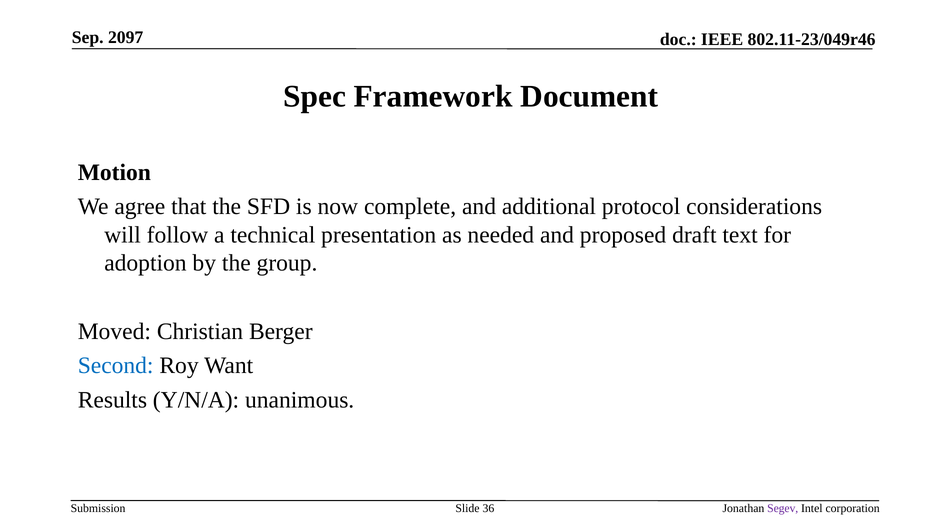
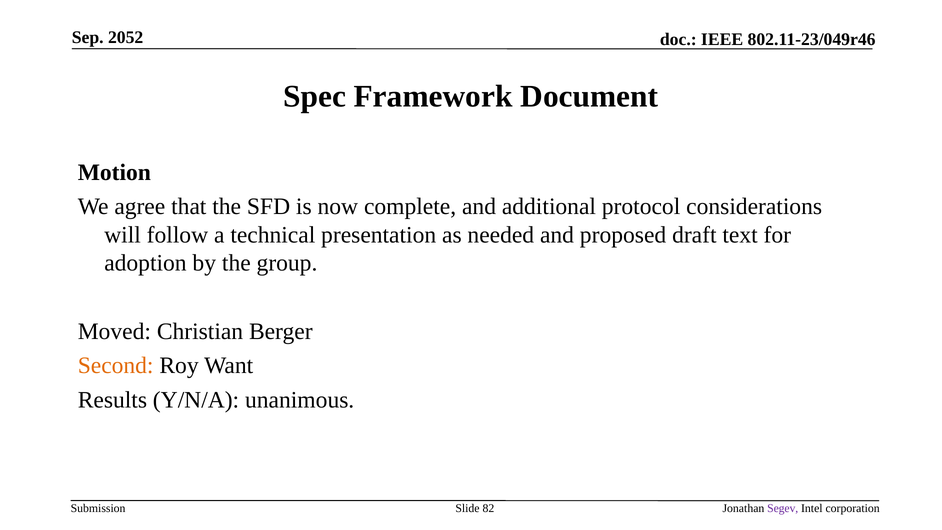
2097: 2097 -> 2052 (126, 37)
Second colour: blue -> orange (116, 366)
36: 36 -> 82 (488, 508)
